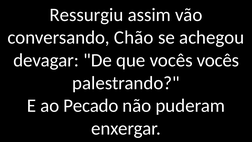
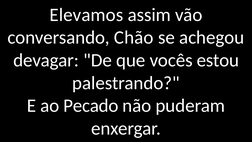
Ressurgiu: Ressurgiu -> Elevamos (86, 15)
vocês vocês: vocês -> estou (218, 60)
